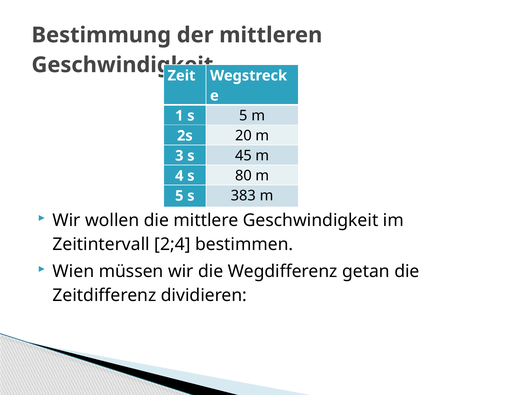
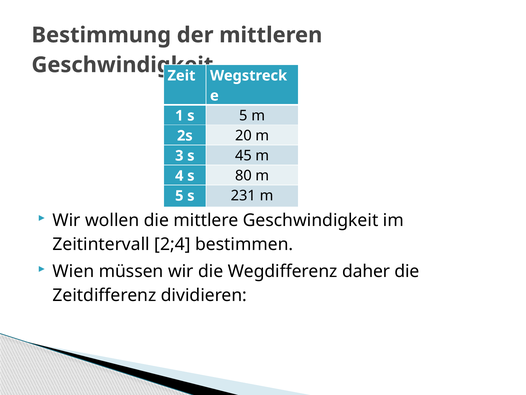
383: 383 -> 231 (243, 196)
getan: getan -> daher (366, 271)
